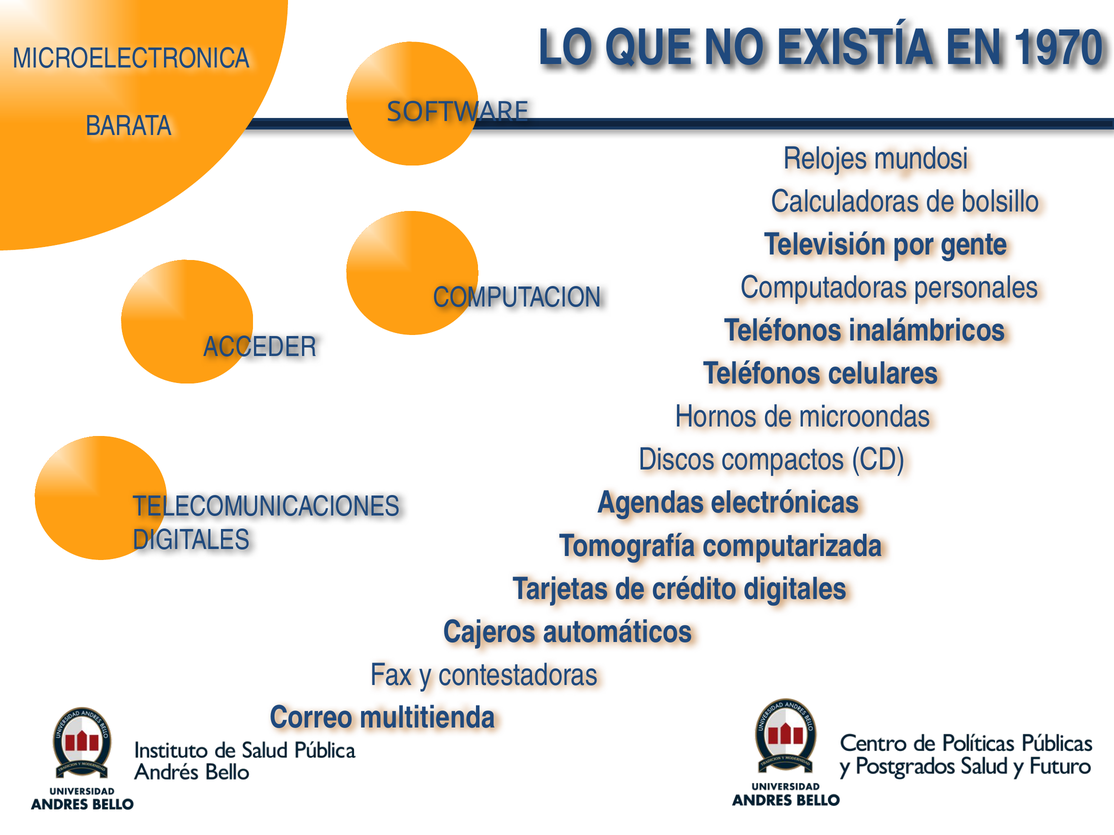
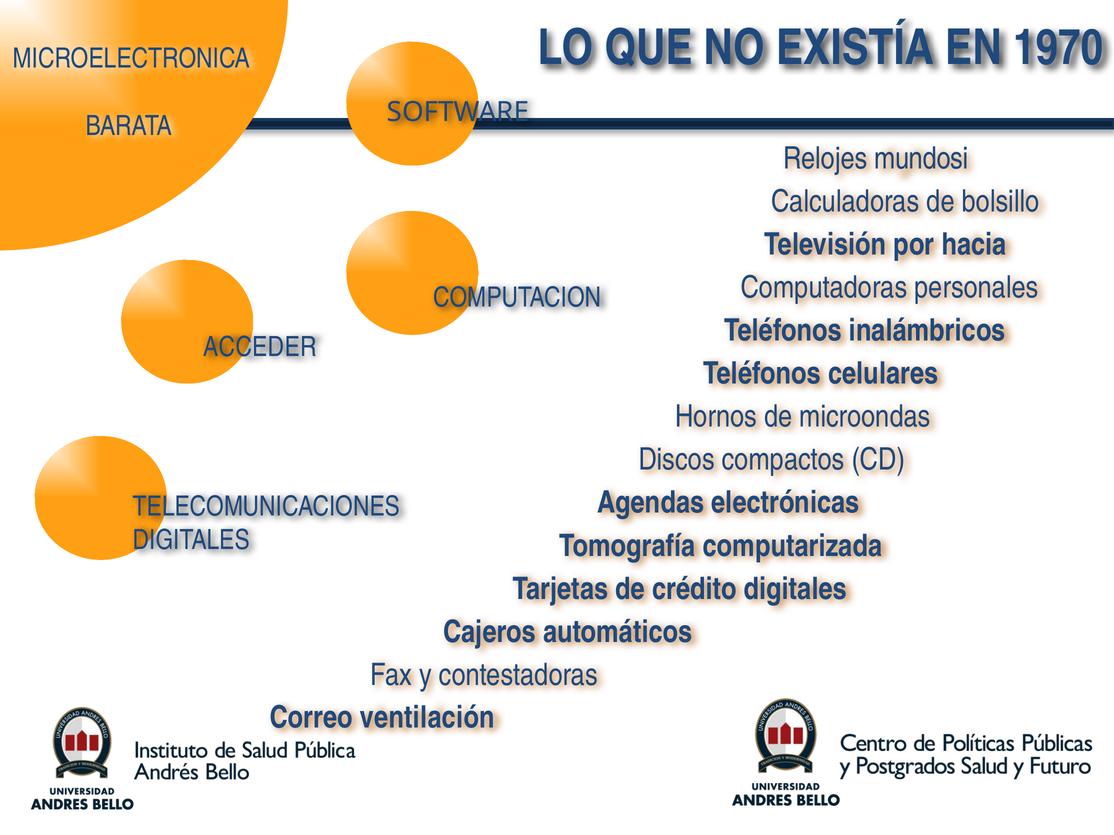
gente: gente -> hacia (974, 245)
multitienda: multitienda -> ventilación (427, 718)
